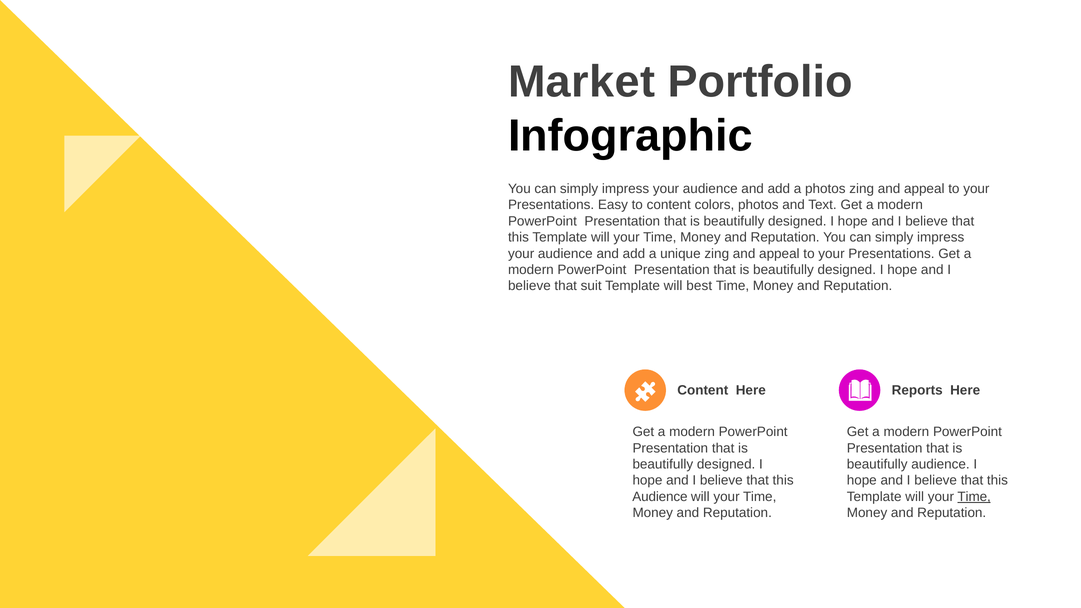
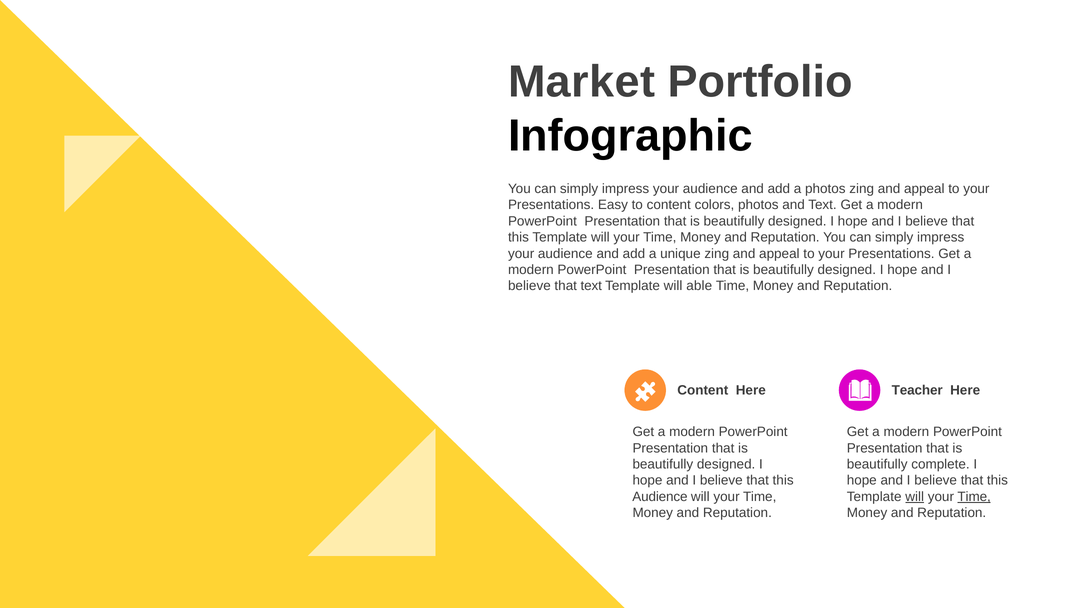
that suit: suit -> text (591, 286)
best: best -> able (699, 286)
Reports: Reports -> Teacher (917, 391)
beautifully audience: audience -> complete (940, 464)
will underline: none -> present (915, 497)
